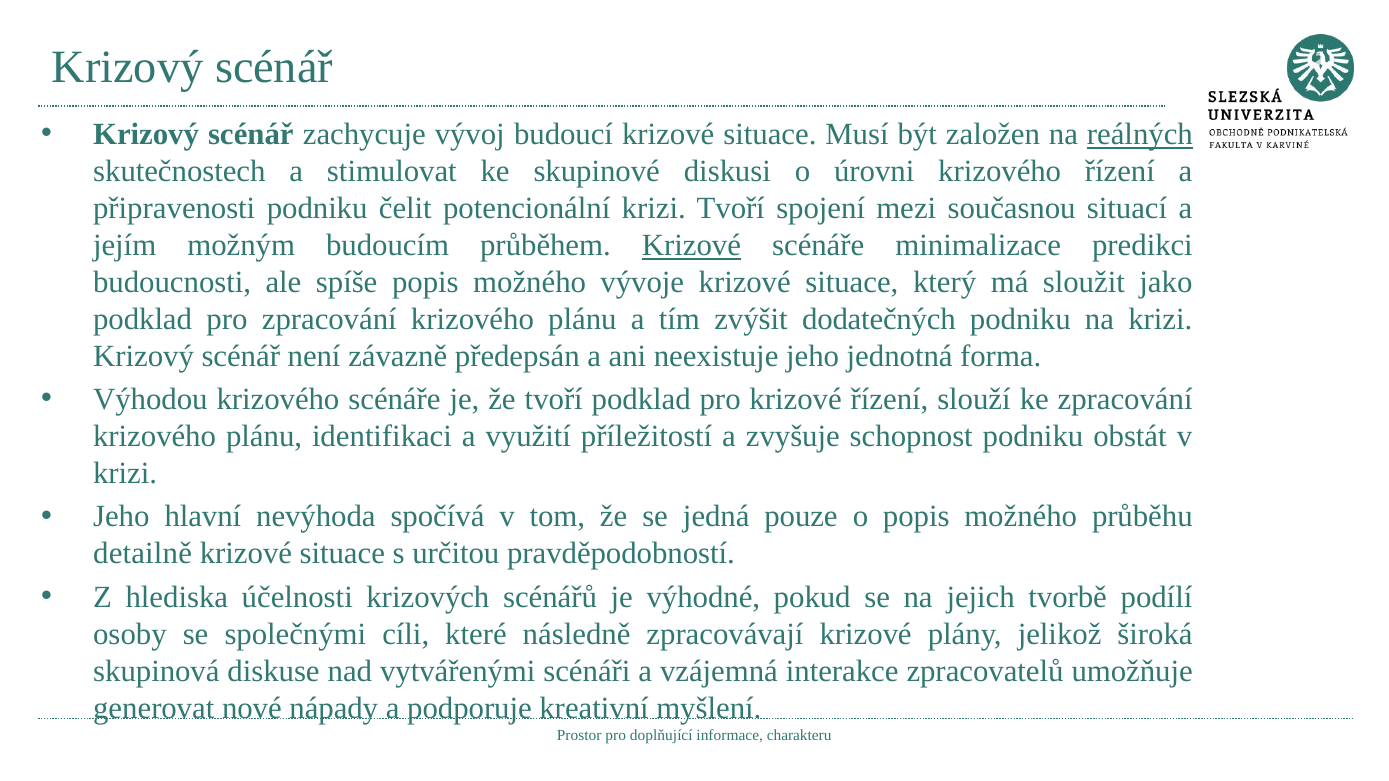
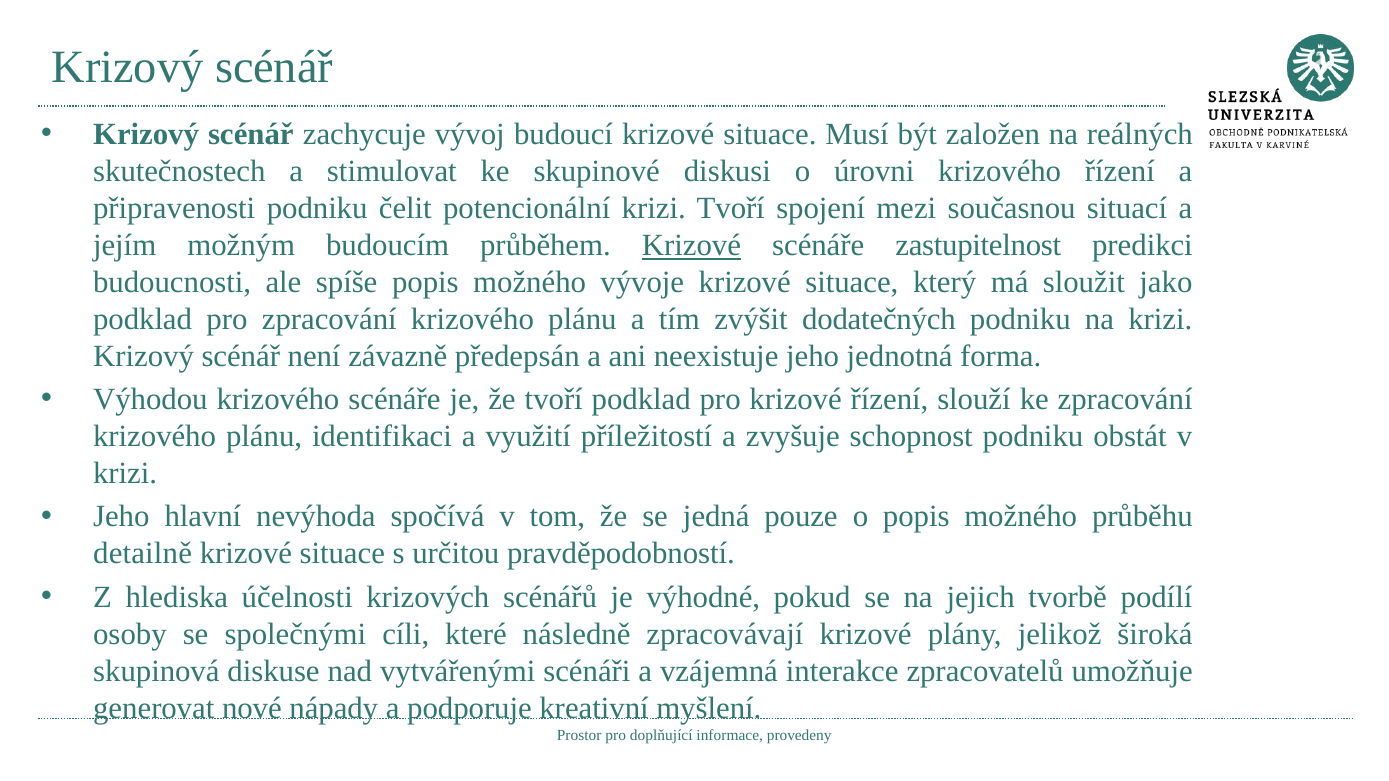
reálných underline: present -> none (1140, 134)
minimalizace: minimalizace -> zastupitelnost (978, 245)
charakteru: charakteru -> provedeny (799, 736)
